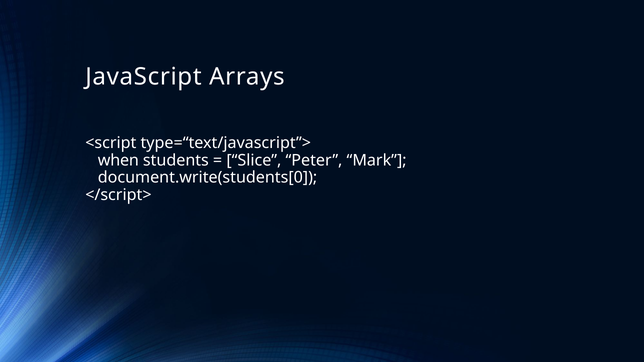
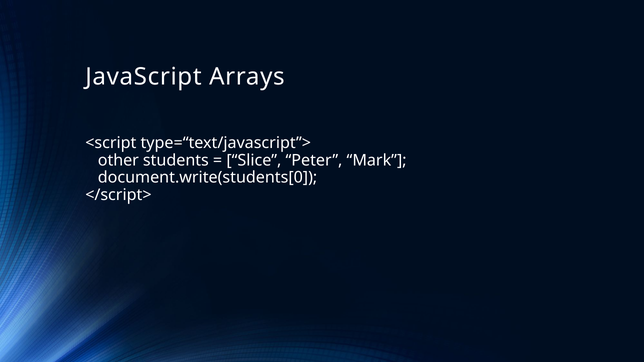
when: when -> other (118, 160)
